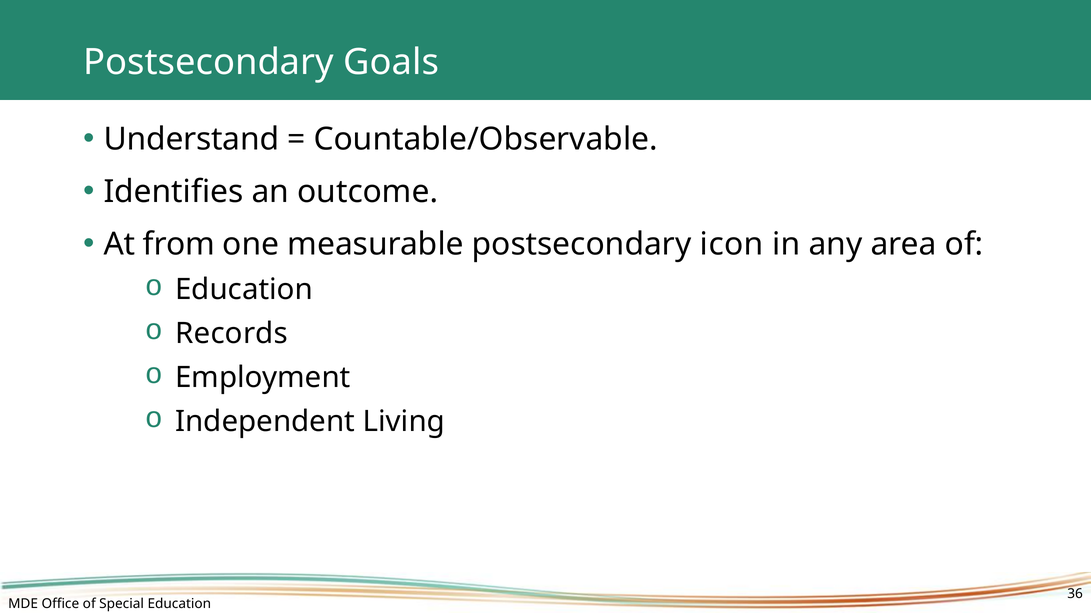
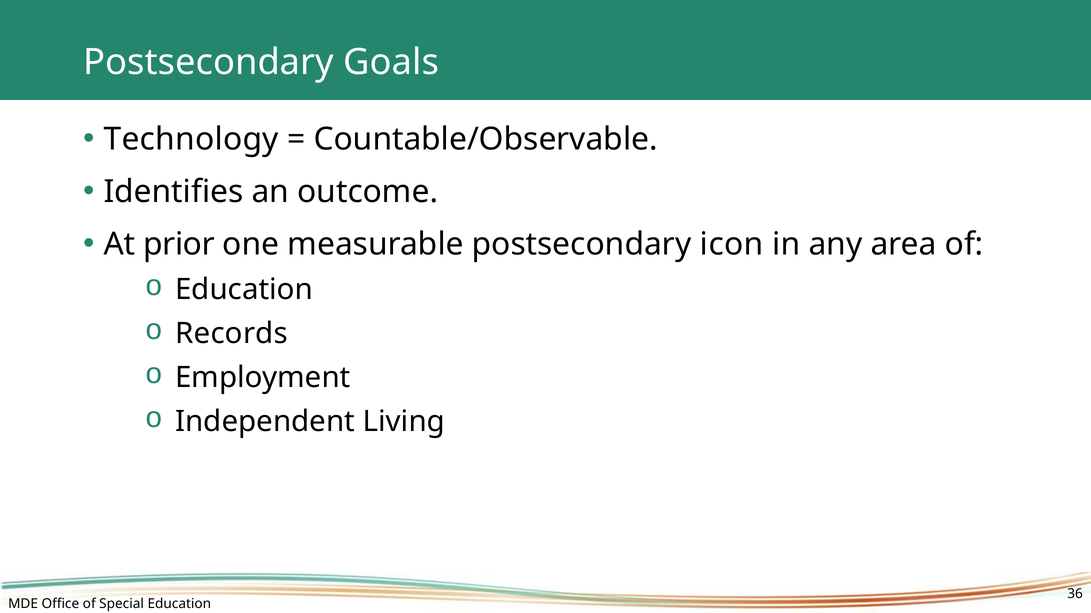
Understand: Understand -> Technology (191, 140)
from: from -> prior (179, 245)
